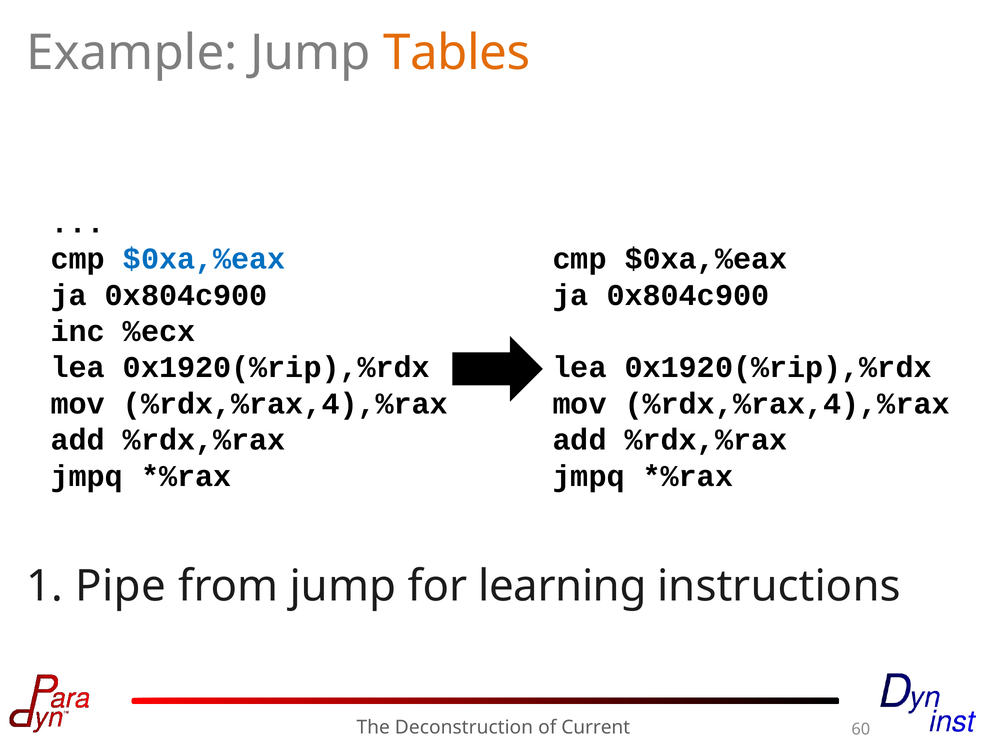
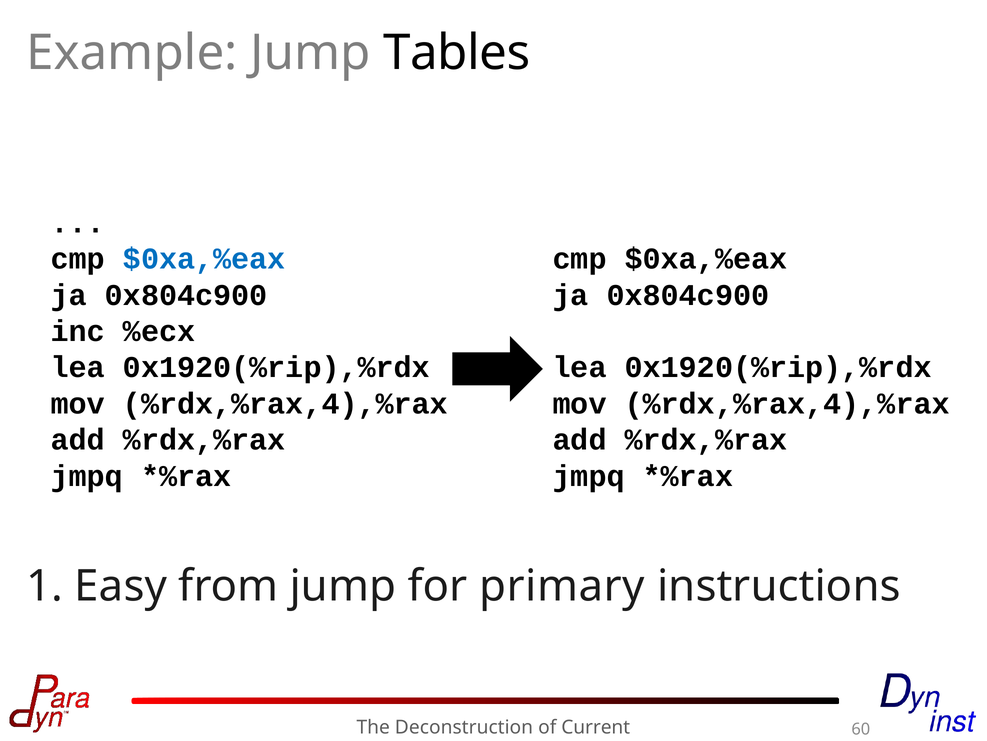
Tables colour: orange -> black (457, 53)
Pipe: Pipe -> Easy (121, 585)
learning: learning -> primary (562, 585)
